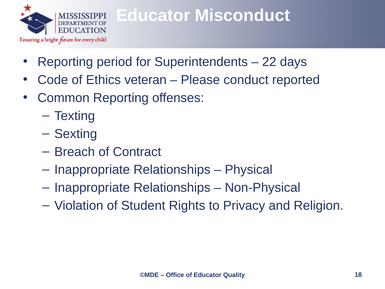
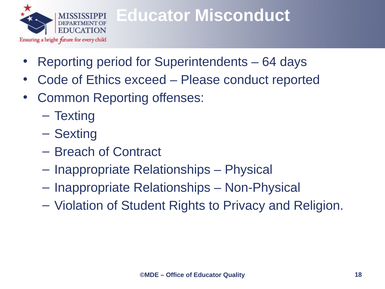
22: 22 -> 64 (269, 62)
veteran: veteran -> exceed (145, 80)
